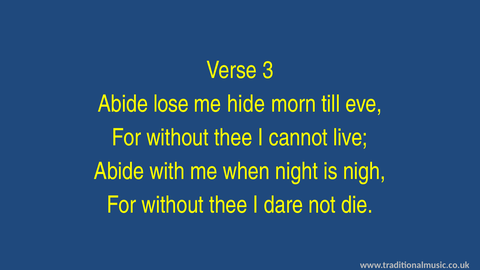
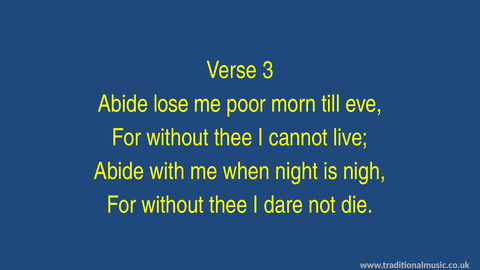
hide: hide -> poor (246, 104)
